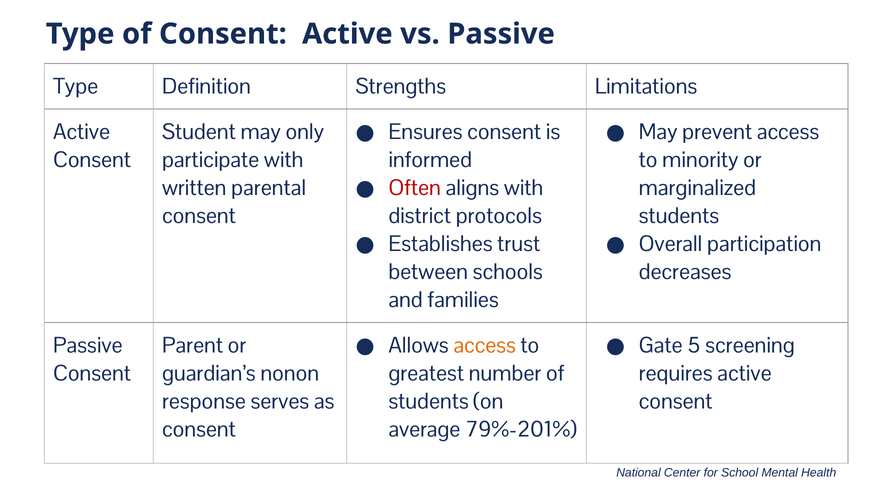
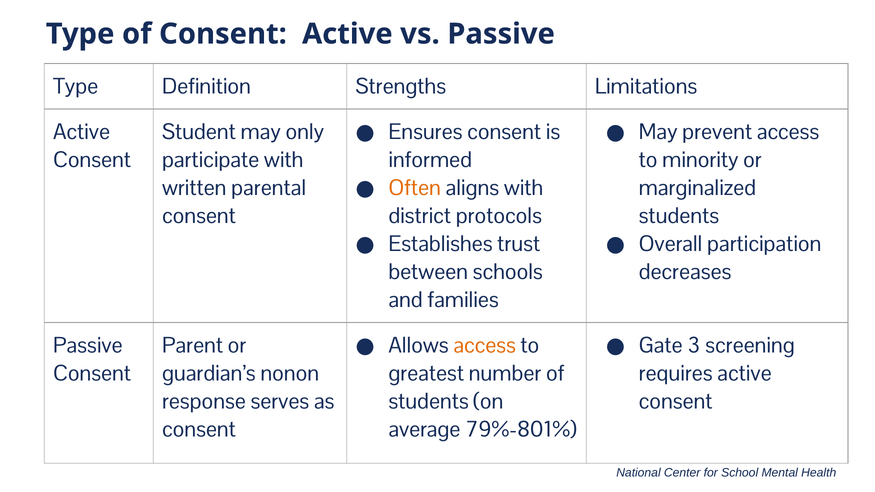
Often colour: red -> orange (415, 188)
5: 5 -> 3 (694, 346)
79%-201%: 79%-201% -> 79%-801% (521, 430)
